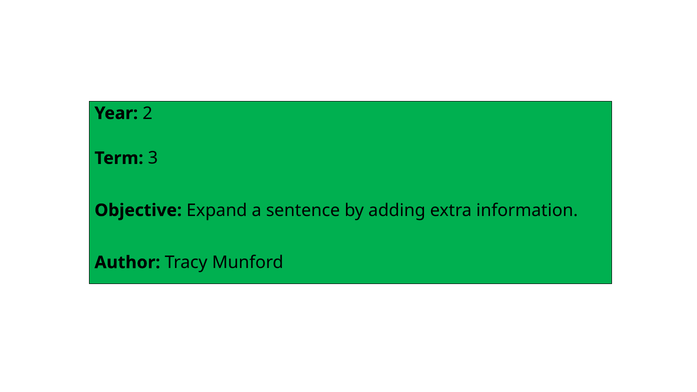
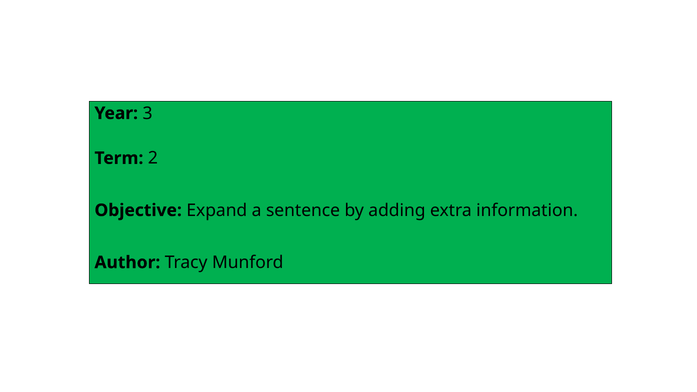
2: 2 -> 3 (148, 113)
3: 3 -> 2 (153, 158)
